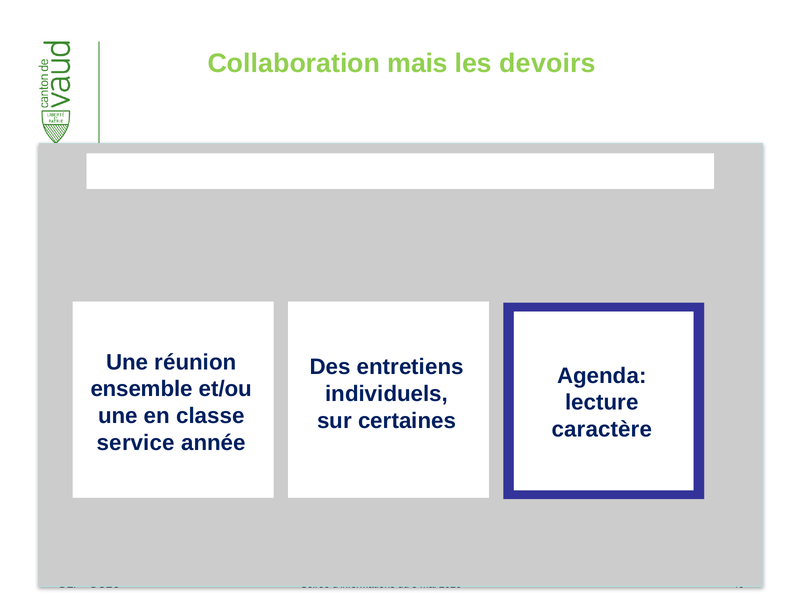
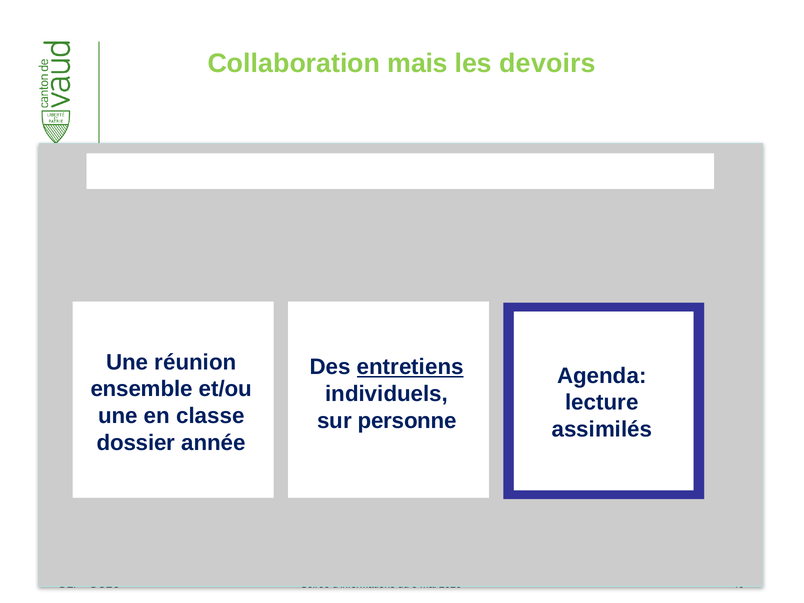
entretiens underline: none -> present (410, 367)
certaines: certaines -> personne (407, 421)
caractère: caractère -> assimilés (602, 429)
service: service -> dossier (136, 443)
